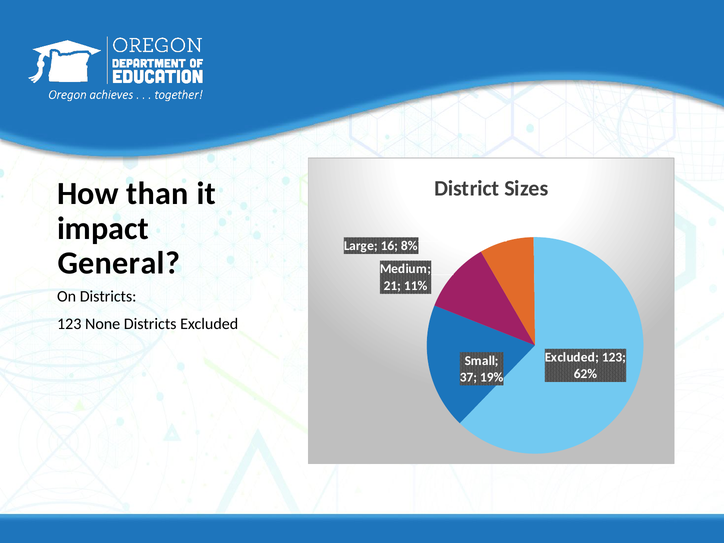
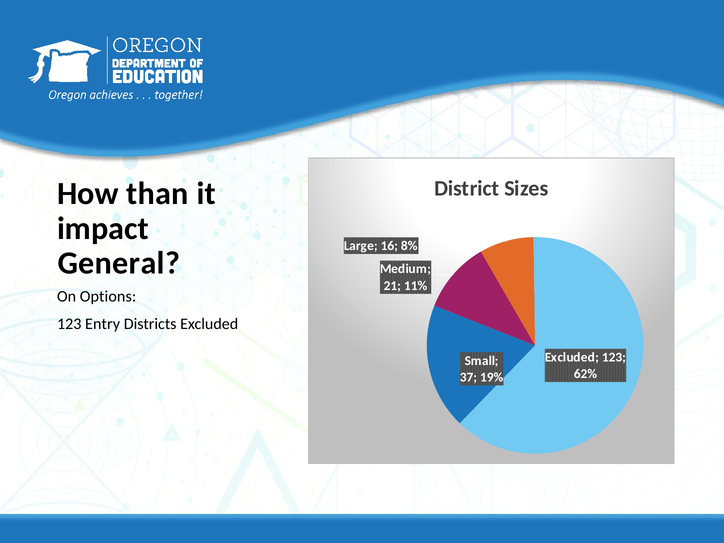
On Districts: Districts -> Options (108, 297)
None: None -> Entry (103, 324)
